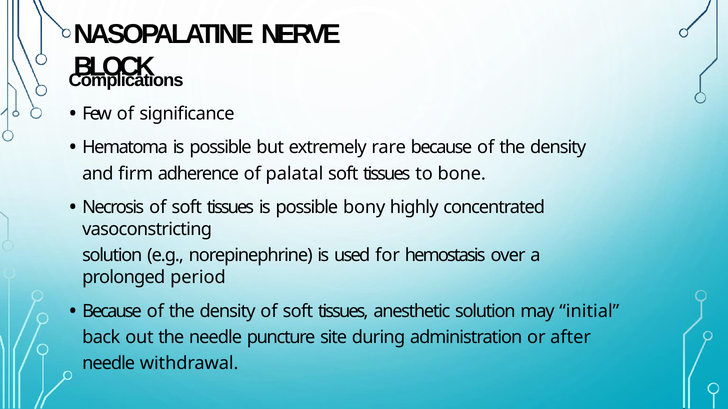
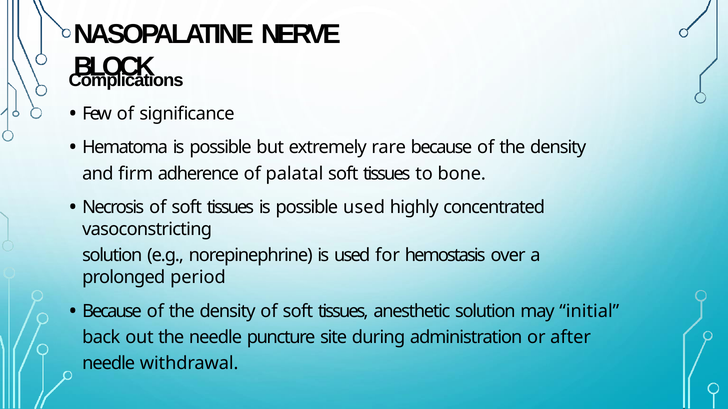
possible bony: bony -> used (364, 208)
